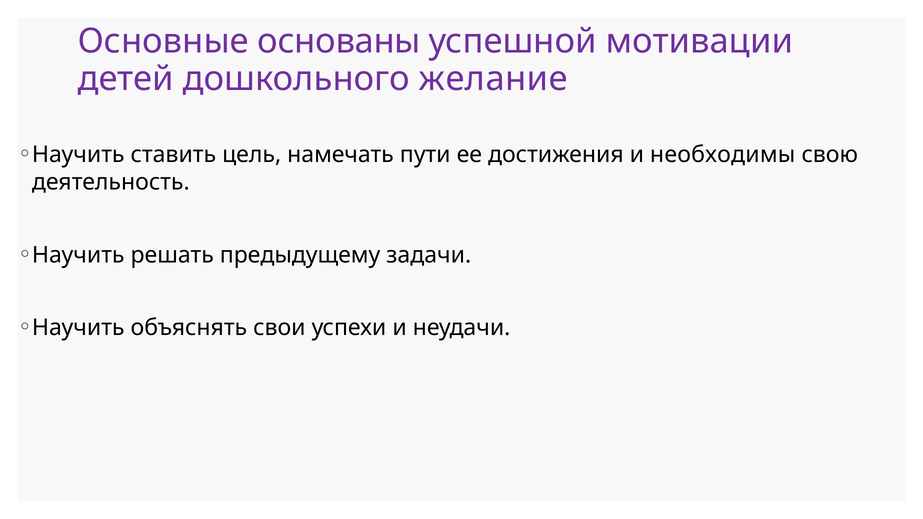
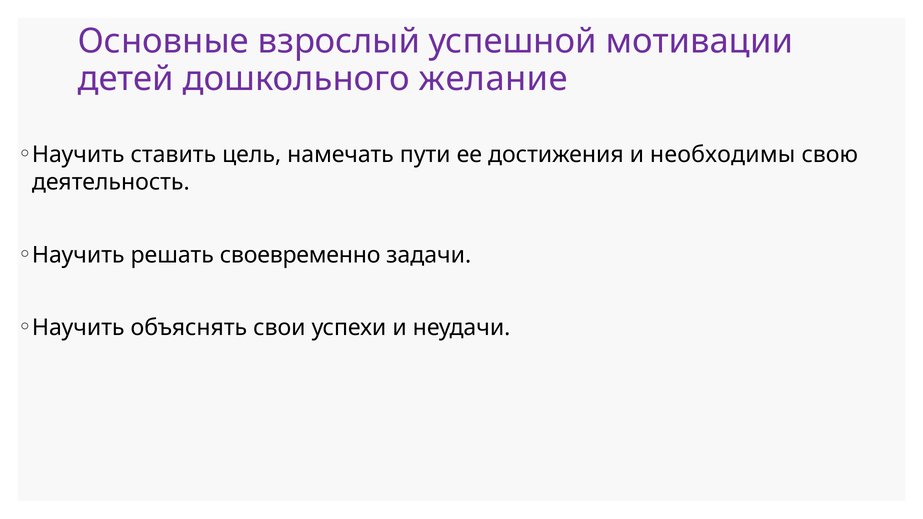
основаны: основаны -> взрослый (339, 41)
предыдущему: предыдущему -> своевременно (300, 255)
